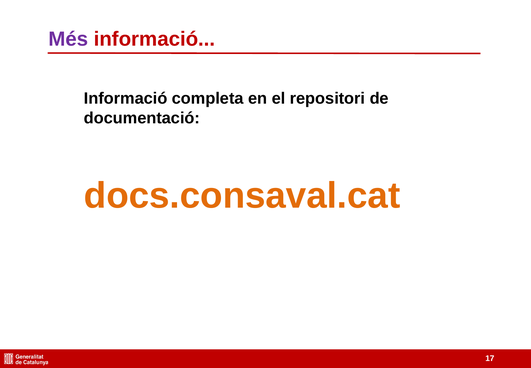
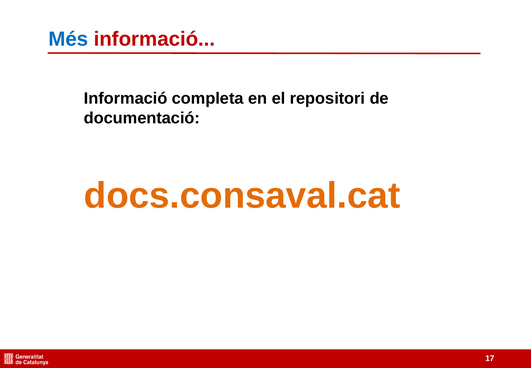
Més colour: purple -> blue (68, 39)
